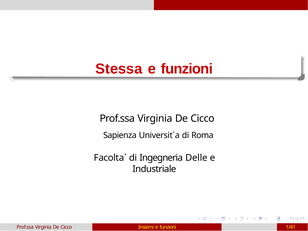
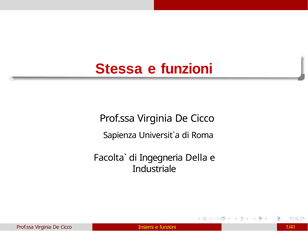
Delle: Delle -> Della (196, 158)
